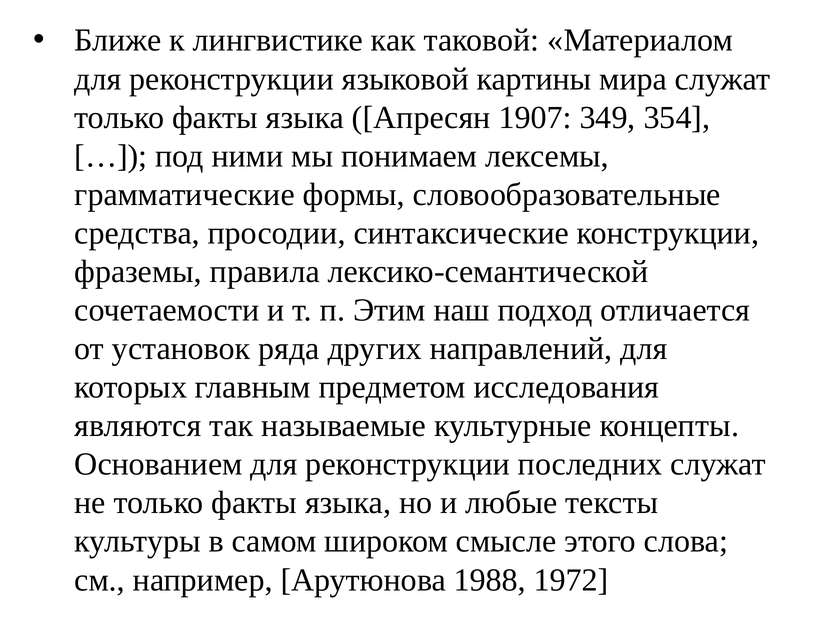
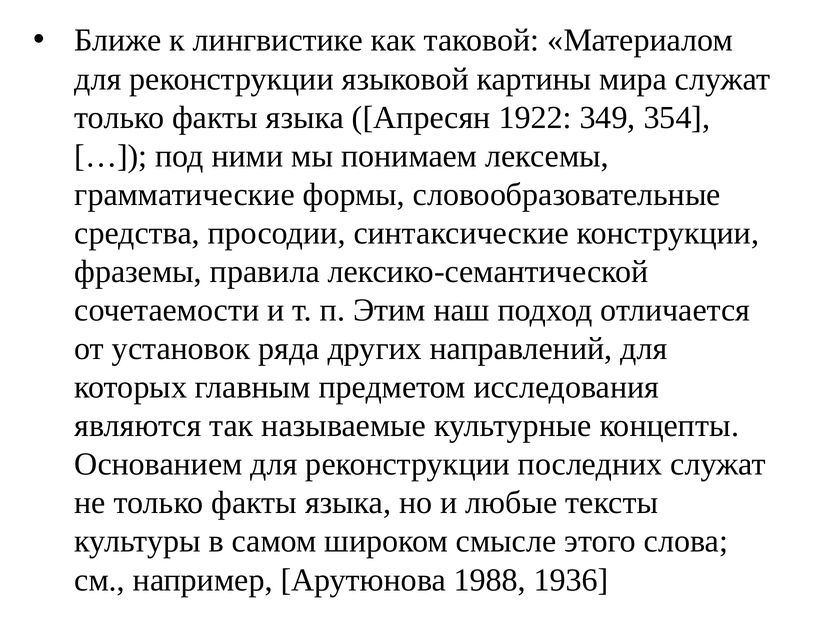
1907: 1907 -> 1922 (535, 117)
1972: 1972 -> 1936 (571, 580)
